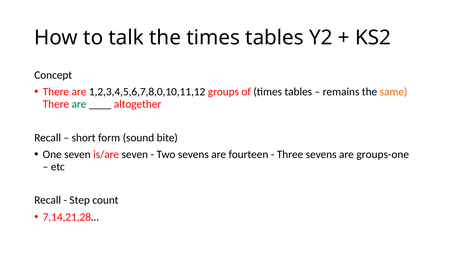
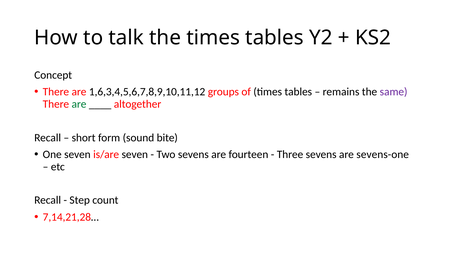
1,2,3,4,5,6,7,8,0,10,11,12: 1,2,3,4,5,6,7,8,0,10,11,12 -> 1,6,3,4,5,6,7,8,9,10,11,12 (147, 92)
same colour: orange -> purple (394, 92)
groups-one: groups-one -> sevens-one (383, 155)
